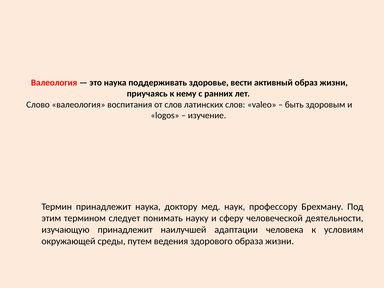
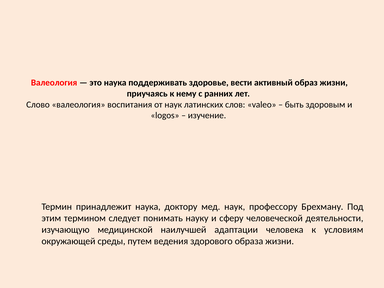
от слов: слов -> наук (173, 105)
изучающую принадлежит: принадлежит -> медицинской (125, 230)
